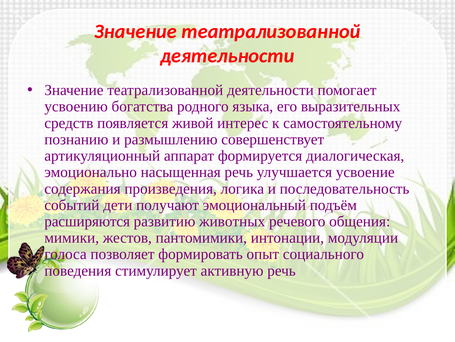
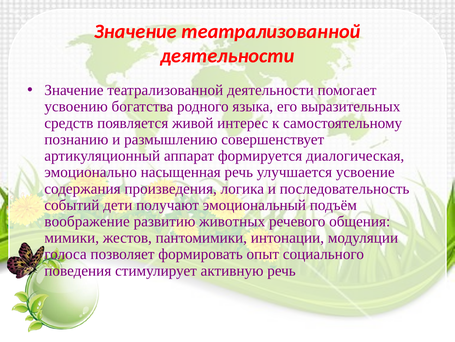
расширяются: расширяются -> воображение (87, 221)
